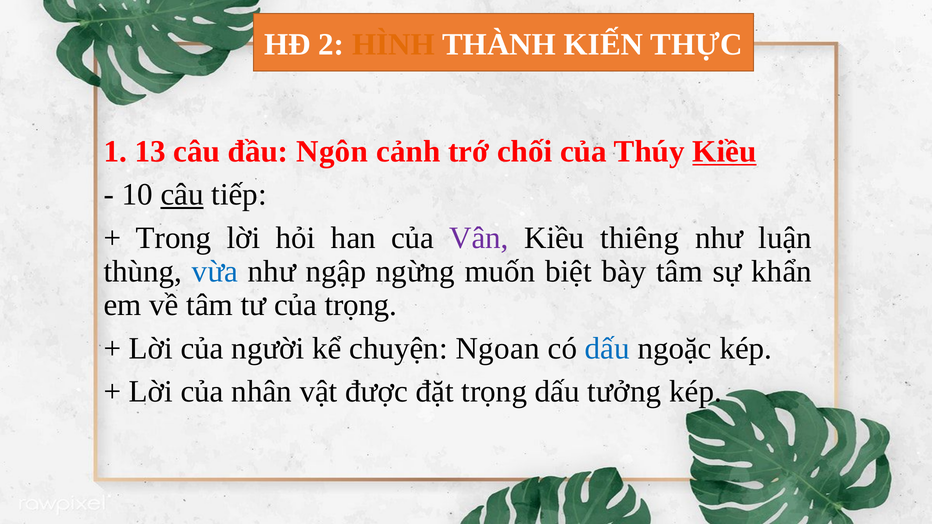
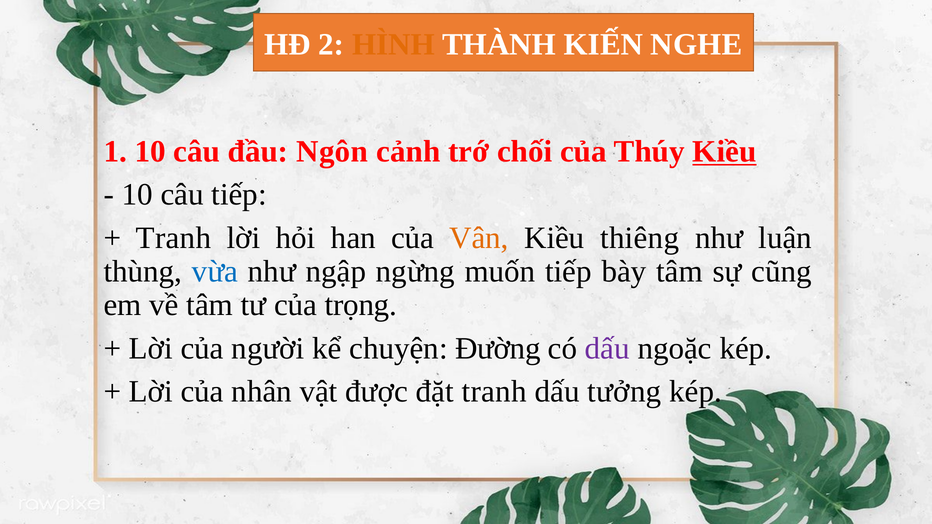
THỰC: THỰC -> NGHE (696, 44)
1 13: 13 -> 10 (150, 151)
câu underline: present -> none (182, 195)
Trong: Trong -> Tranh (174, 238)
Vân colour: purple -> orange (479, 238)
muốn biệt: biệt -> tiếp (569, 272)
khẩn: khẩn -> cũng (782, 272)
Ngoan: Ngoan -> Đường (498, 348)
dấu colour: blue -> purple (607, 348)
đặt trọng: trọng -> tranh (494, 392)
